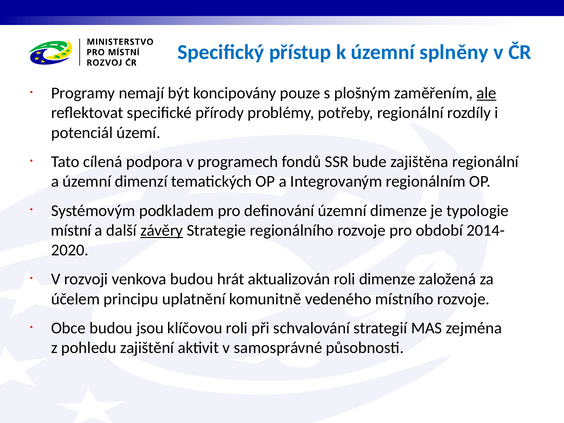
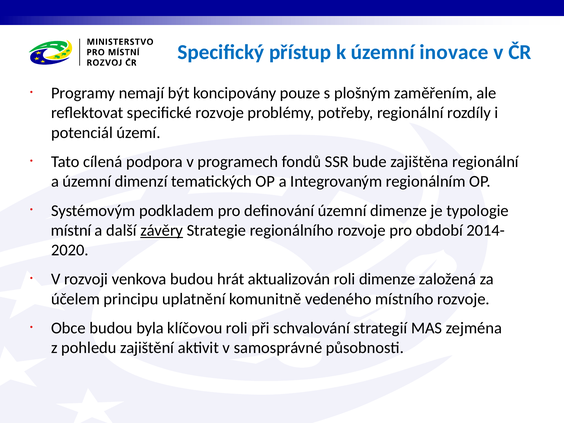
splněny: splněny -> inovace (454, 52)
ale underline: present -> none (487, 93)
specifické přírody: přírody -> rozvoje (220, 113)
jsou: jsou -> byla (150, 328)
